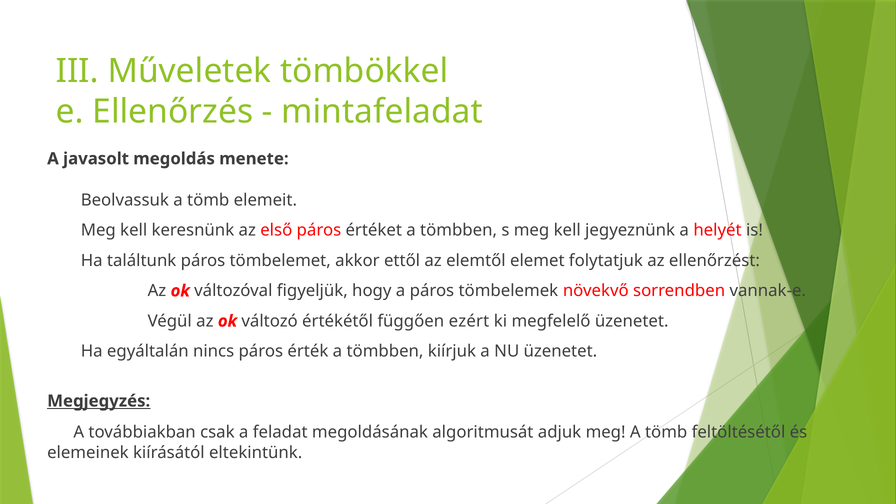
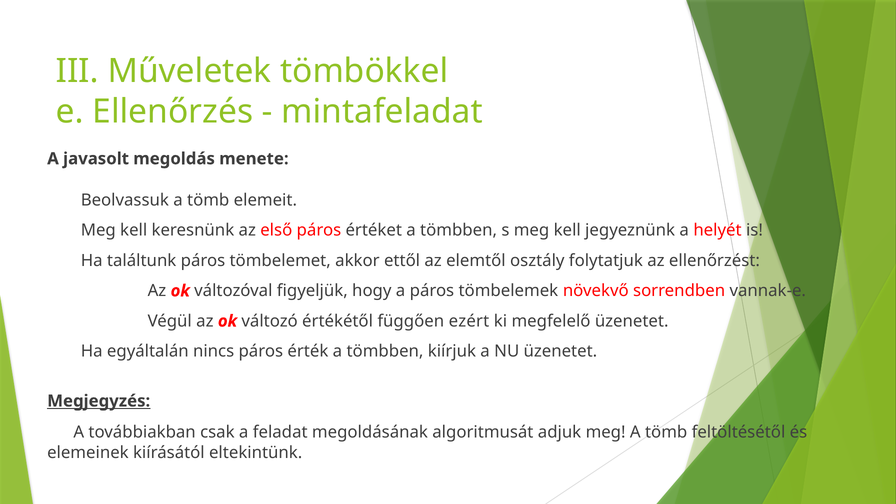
elemet: elemet -> osztály (537, 261)
